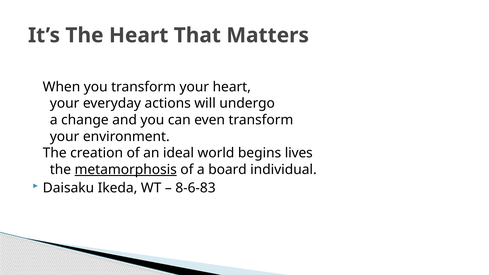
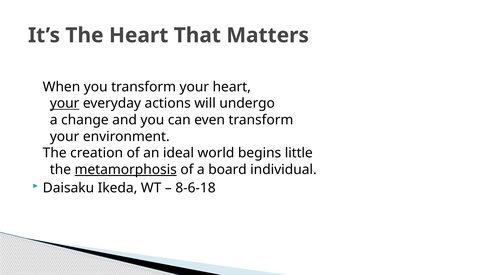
your underline: none -> present (65, 103)
lives: lives -> little (299, 153)
8-6-83: 8-6-83 -> 8-6-18 (195, 188)
